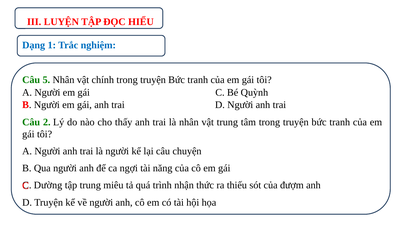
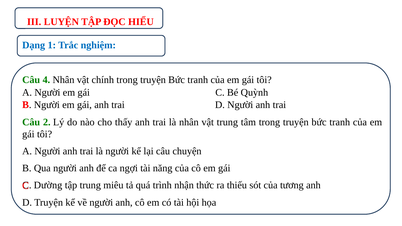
5: 5 -> 4 (46, 80)
đượm: đượm -> tương (292, 185)
